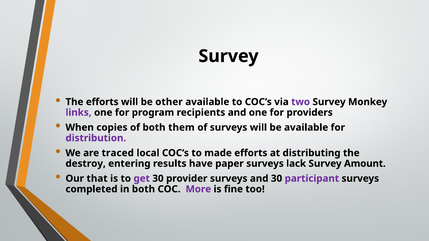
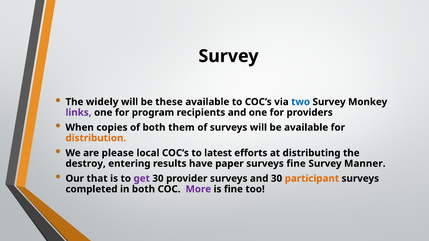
The efforts: efforts -> widely (102, 102)
other: other -> these (169, 102)
two colour: purple -> blue (301, 102)
distribution colour: purple -> orange (96, 138)
traced: traced -> please (118, 153)
made: made -> latest (218, 153)
surveys lack: lack -> fine (296, 164)
Amount: Amount -> Manner (365, 164)
participant colour: purple -> orange (312, 179)
